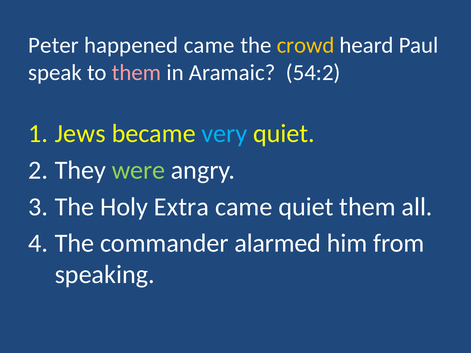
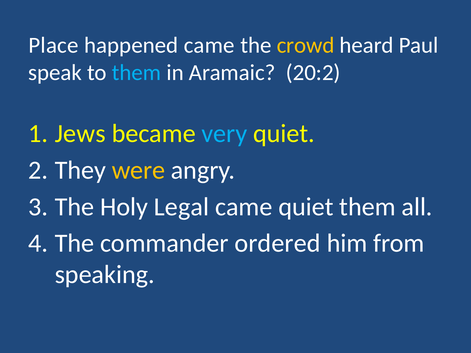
Peter: Peter -> Place (54, 45)
them colour: pink -> light blue (137, 73)
54:2: 54:2 -> 20:2 (313, 73)
were colour: light green -> yellow (138, 170)
Extra: Extra -> Legal (182, 207)
alarmed: alarmed -> ordered (278, 243)
